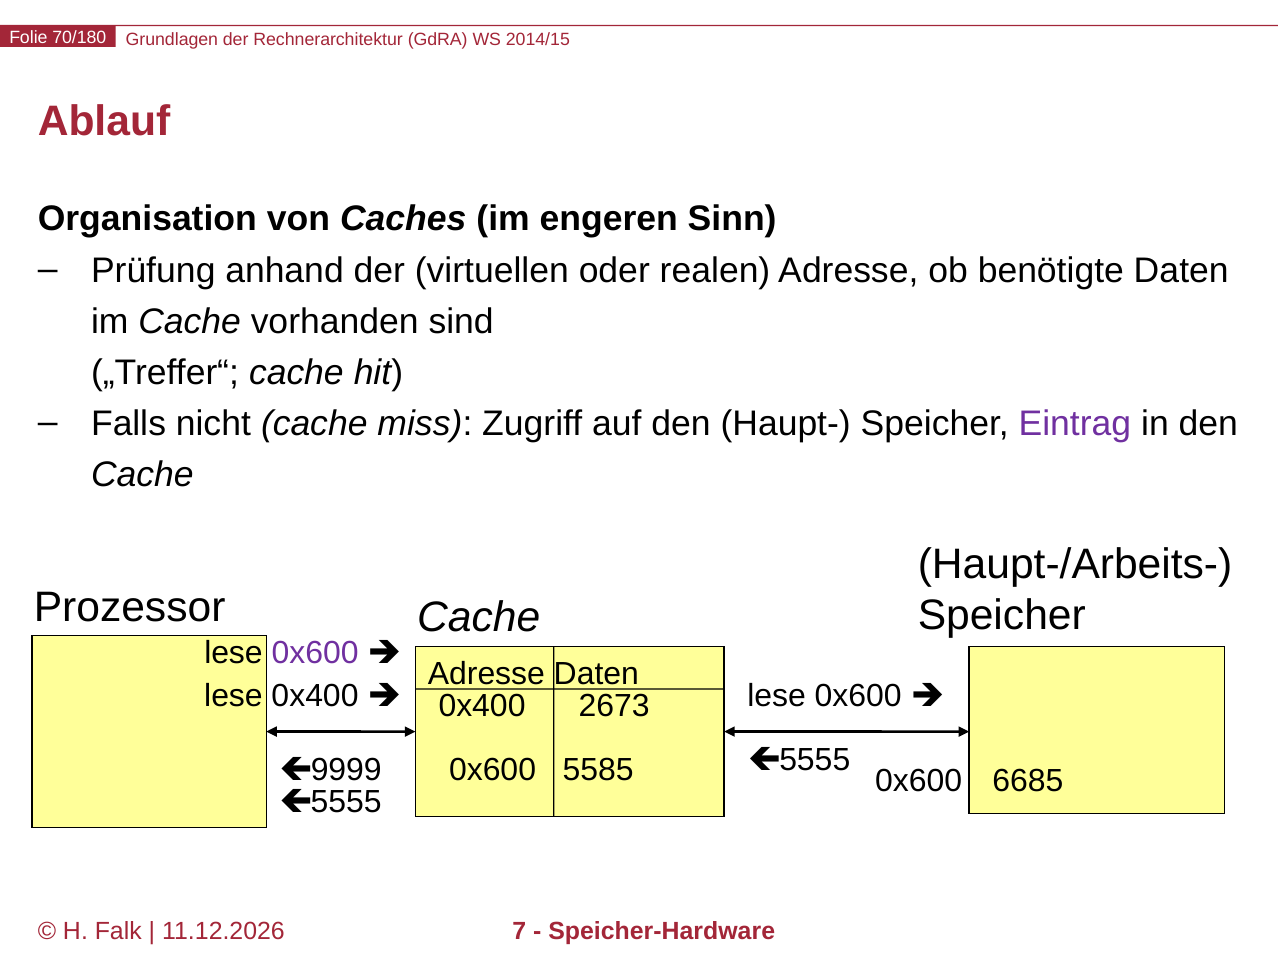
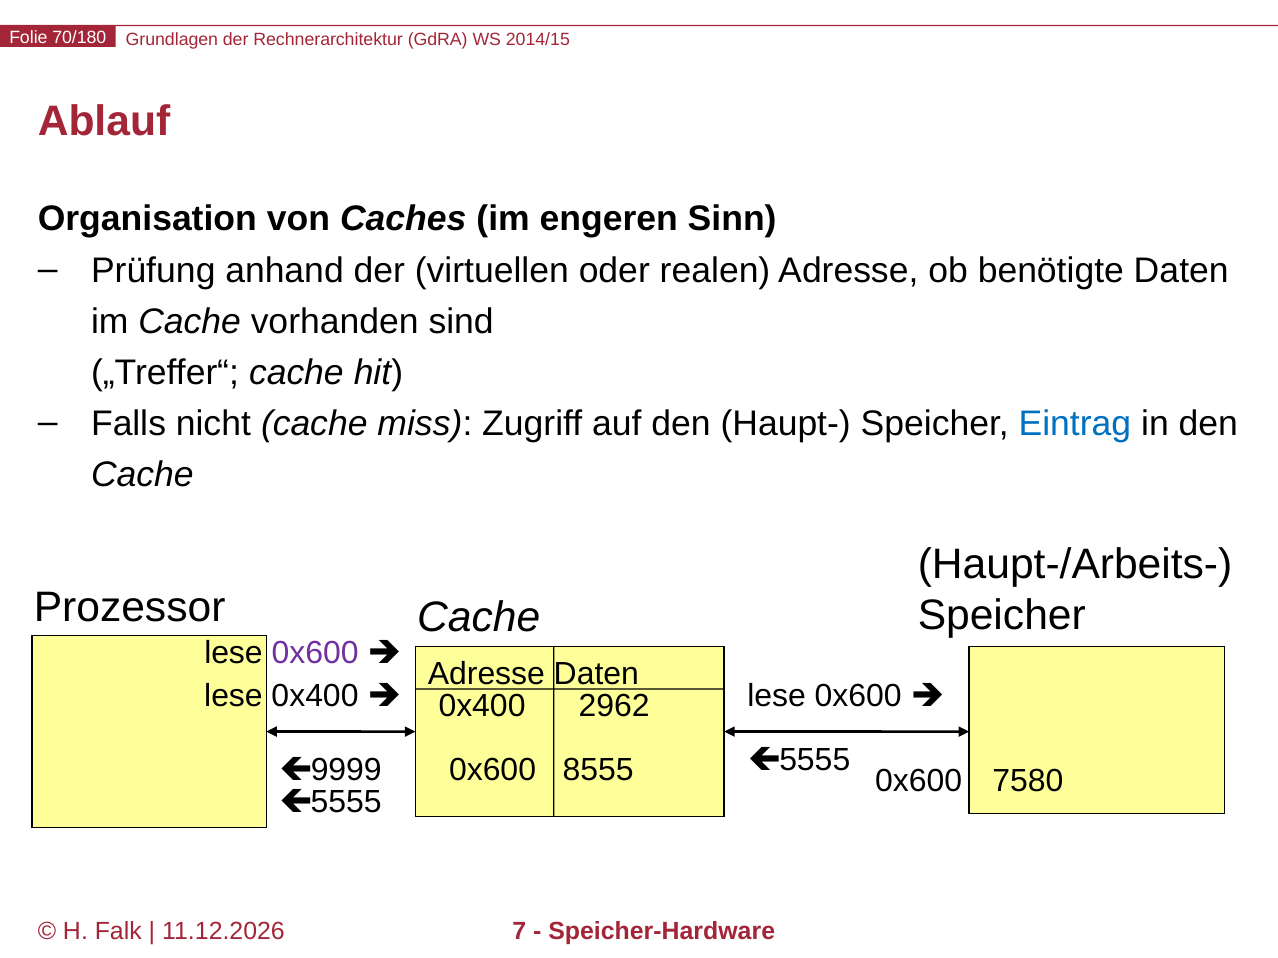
Eintrag colour: purple -> blue (1075, 424)
2673: 2673 -> 2962 (614, 707)
5585: 5585 -> 8555 (598, 770)
6685: 6685 -> 7580 (1028, 781)
